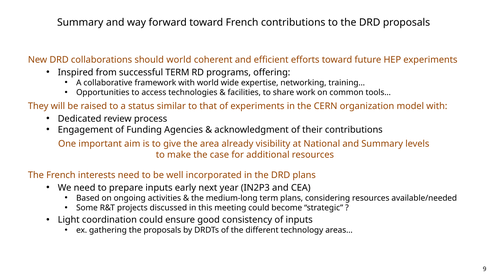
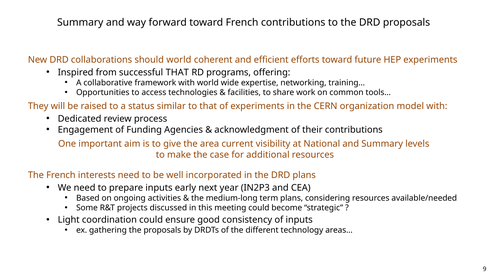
successful TERM: TERM -> THAT (177, 72)
already: already -> current (237, 144)
